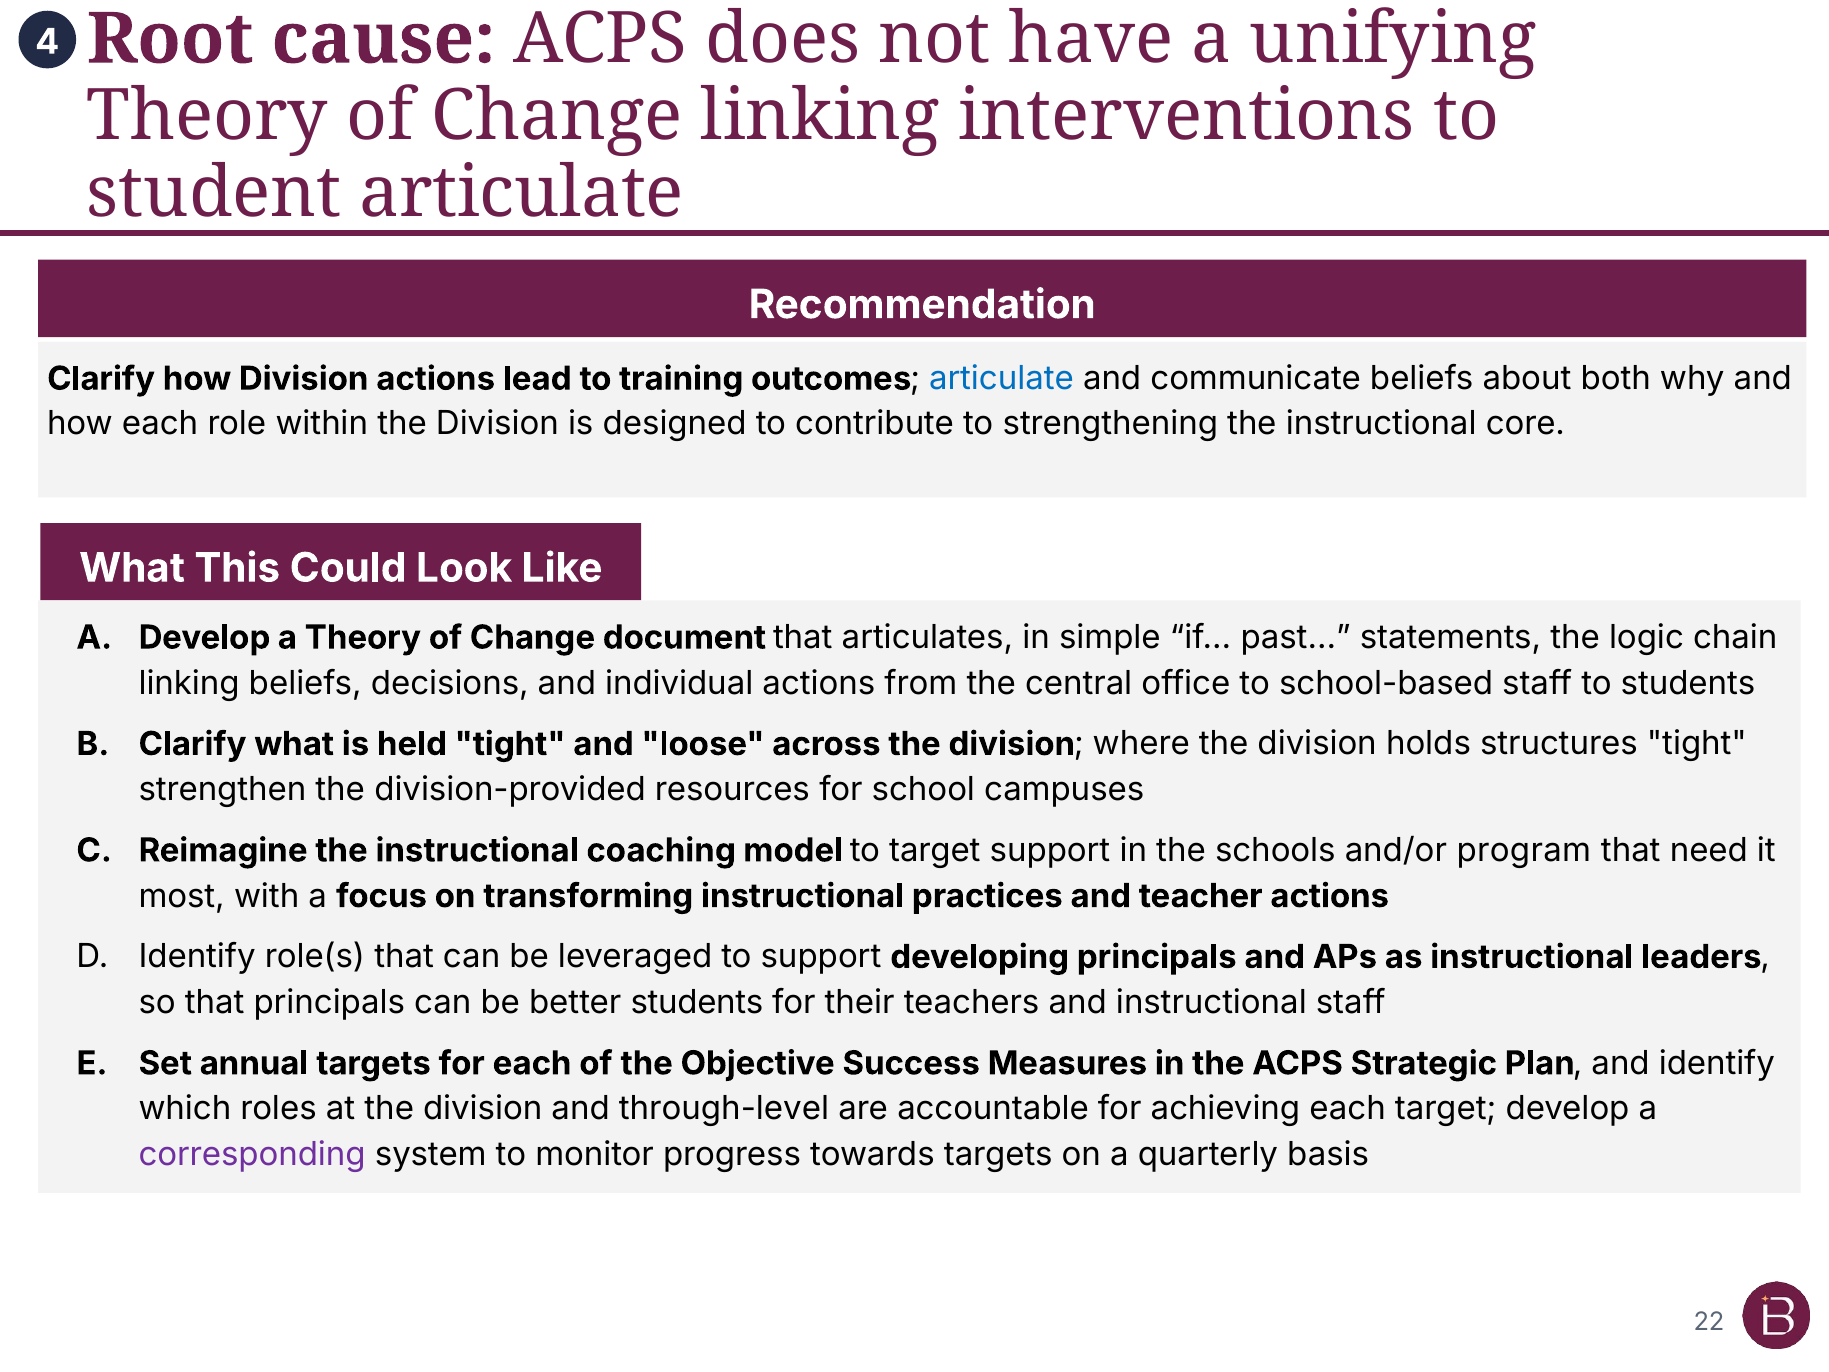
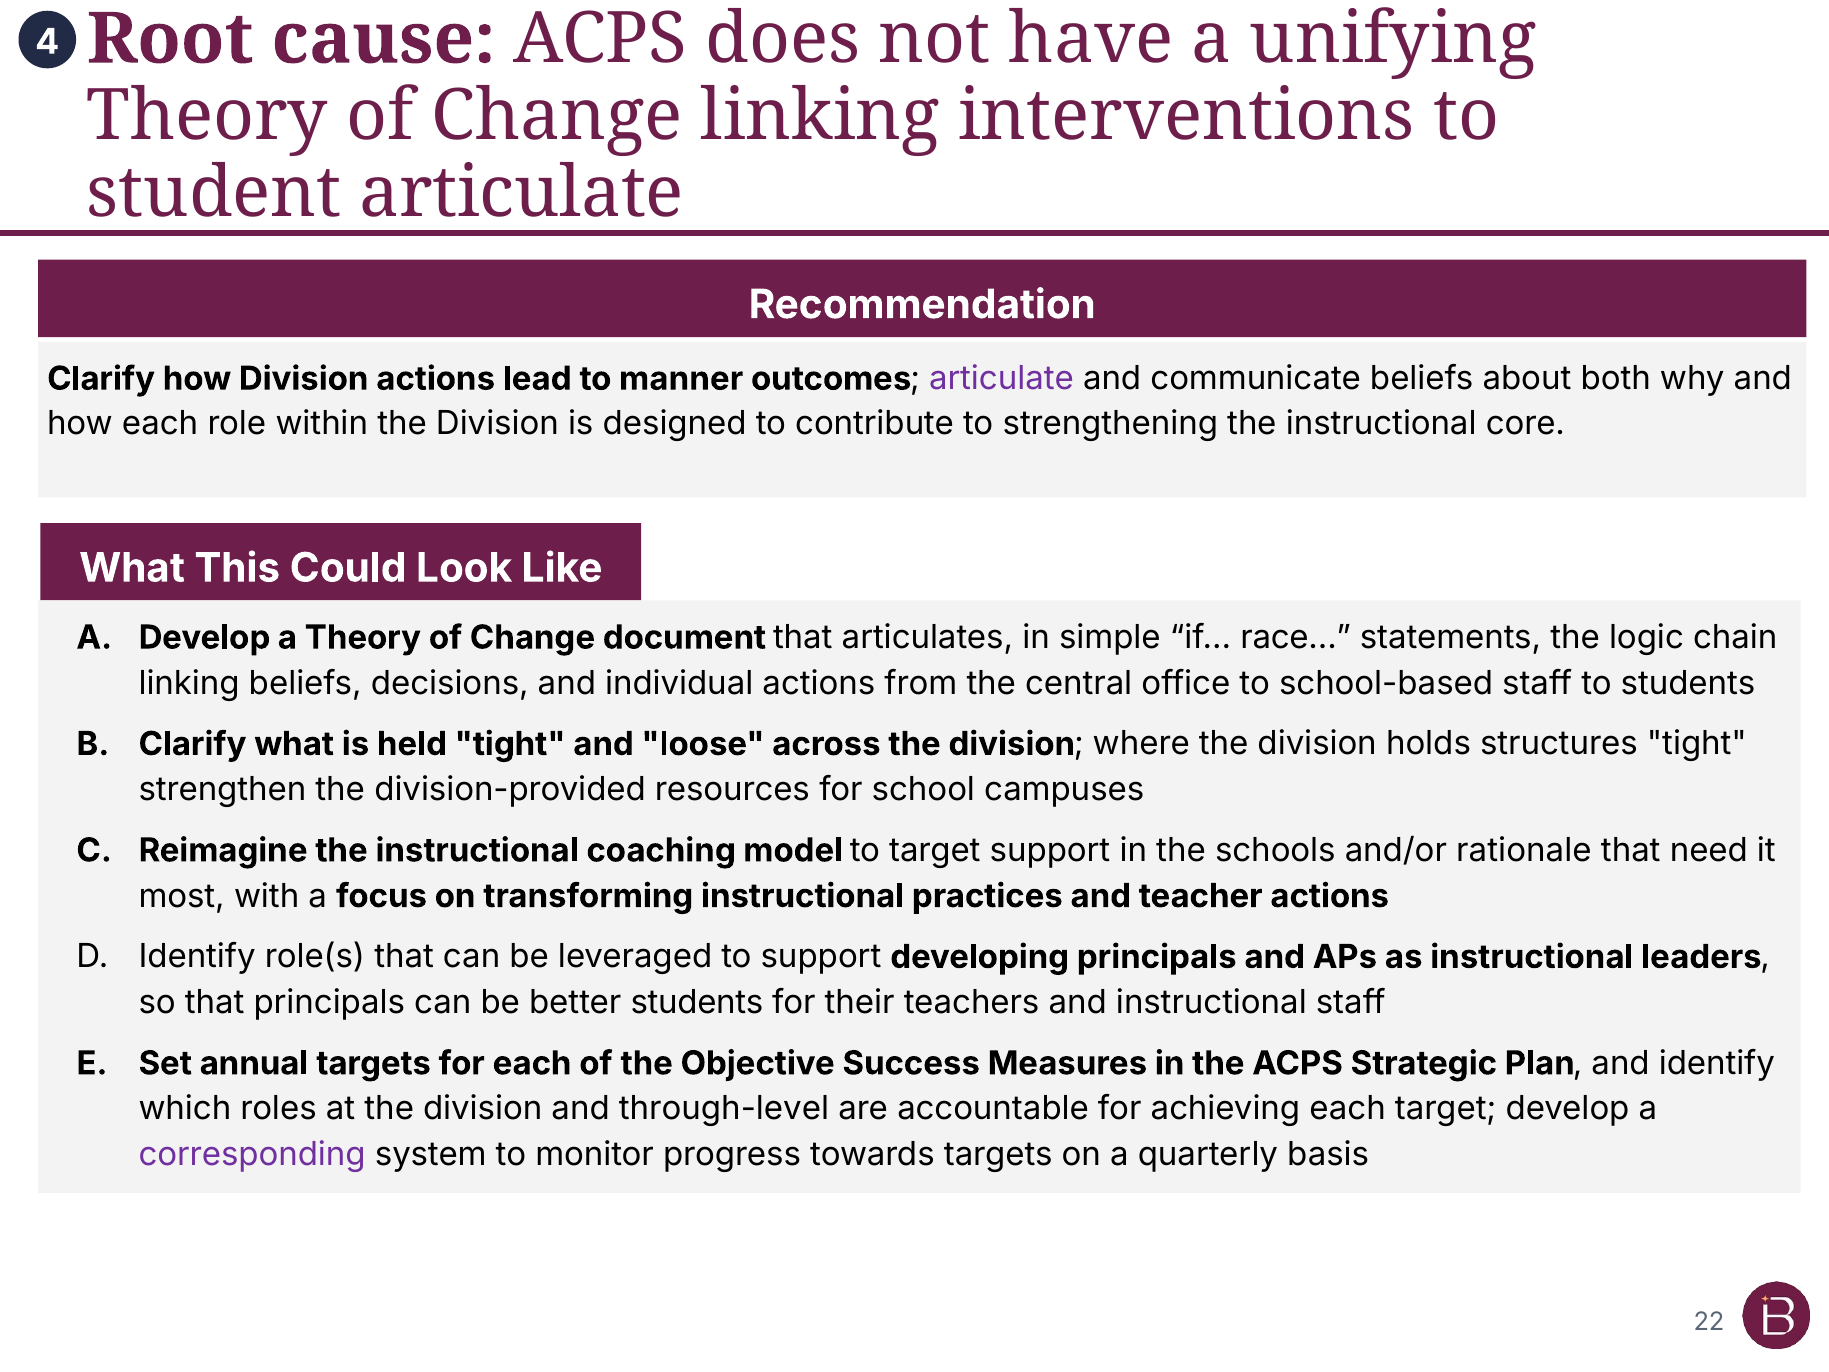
training: training -> manner (681, 379)
articulate colour: blue -> purple (1002, 379)
past…: past… -> race… (1296, 638)
program: program -> rationale (1524, 850)
